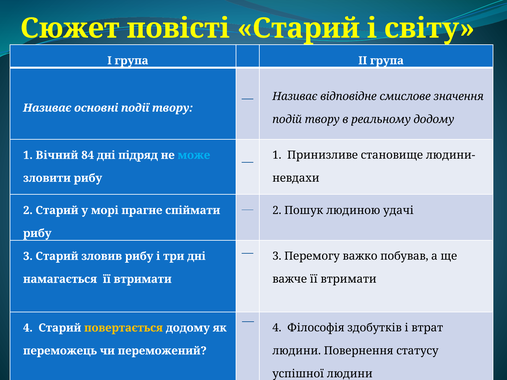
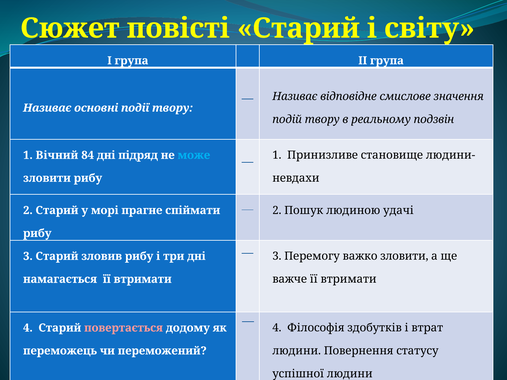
реальному додому: додому -> подзвін (434, 119)
важко побував: побував -> зловити (404, 256)
повертається colour: yellow -> pink (124, 328)
